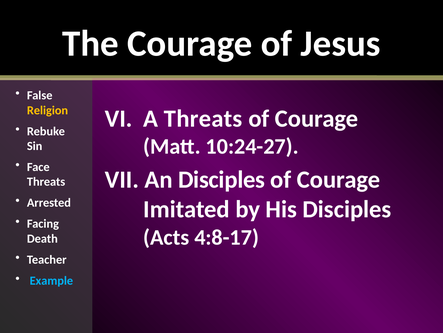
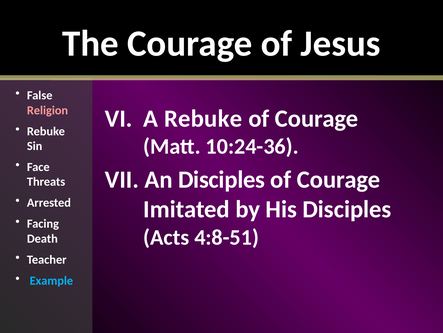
Religion colour: yellow -> pink (47, 110)
A Threats: Threats -> Rebuke (203, 118)
10:24-27: 10:24-27 -> 10:24-36 (252, 146)
4:8-17: 4:8-17 -> 4:8-51 (227, 237)
